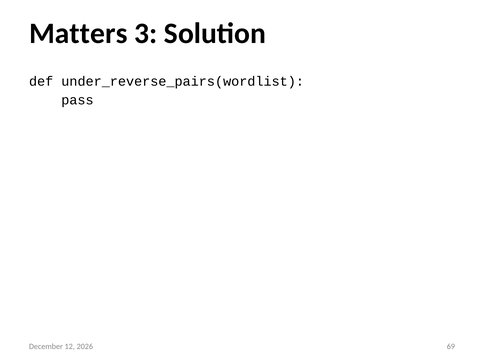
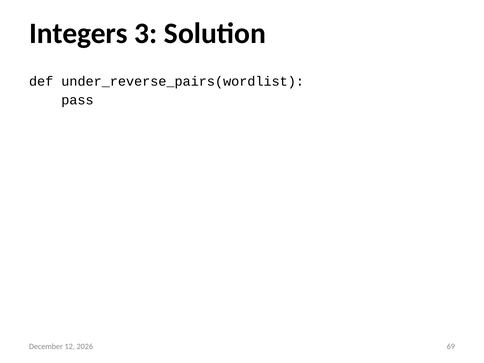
Matters: Matters -> Integers (78, 33)
